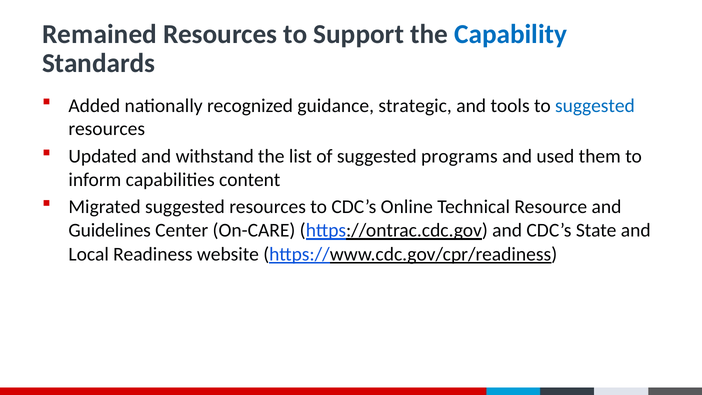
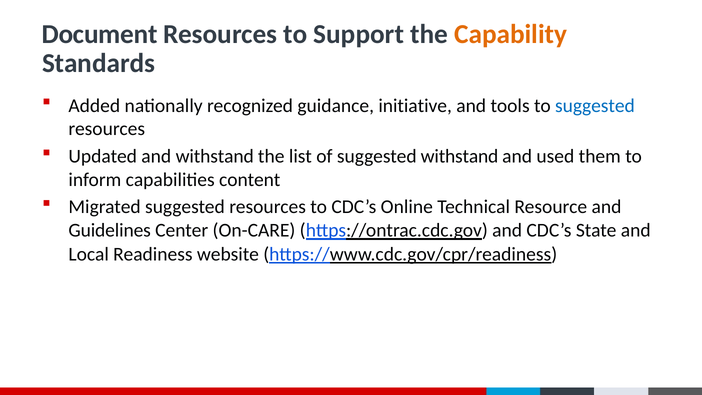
Remained: Remained -> Document (100, 34)
Capability colour: blue -> orange (511, 34)
strategic: strategic -> initiative (415, 106)
suggested programs: programs -> withstand (460, 156)
